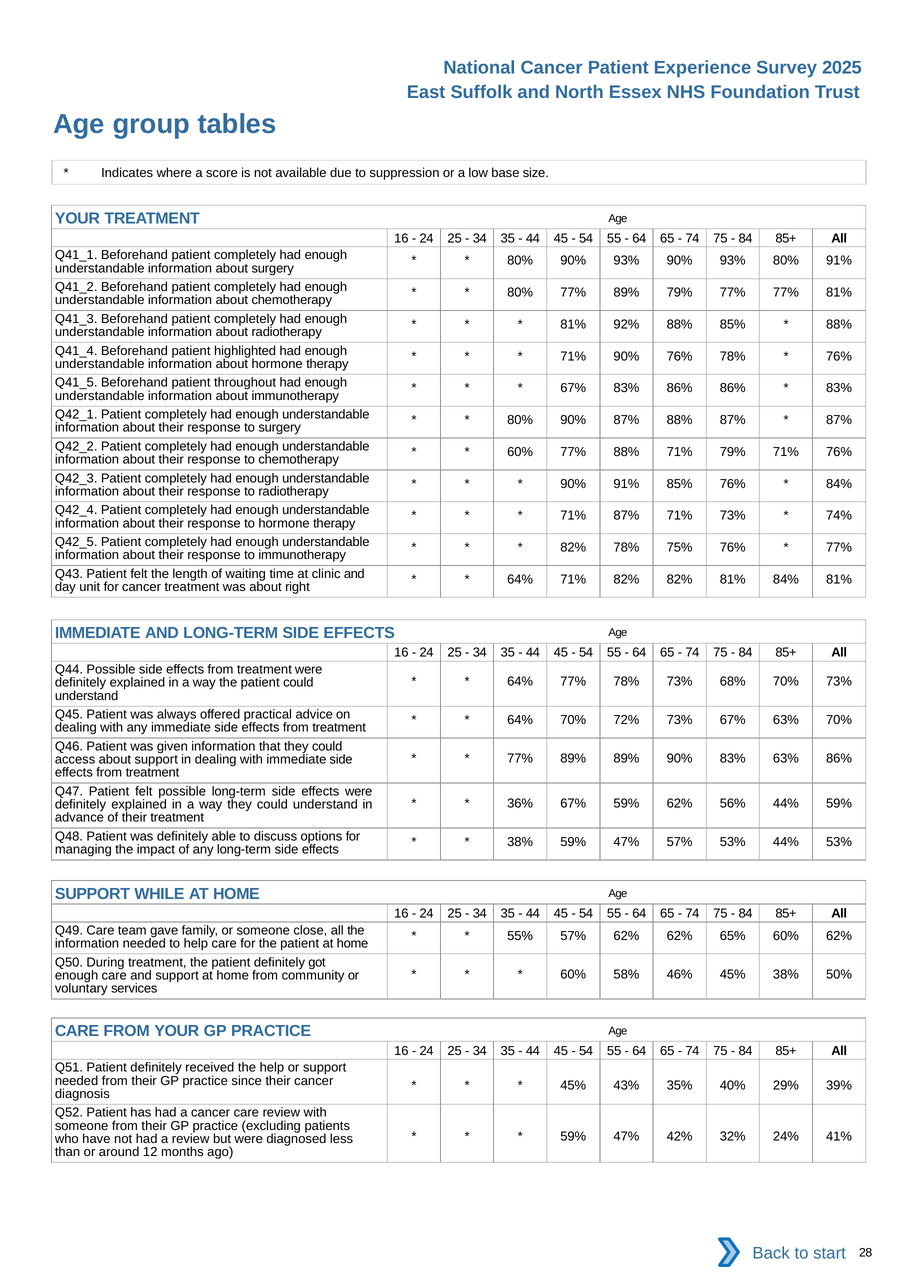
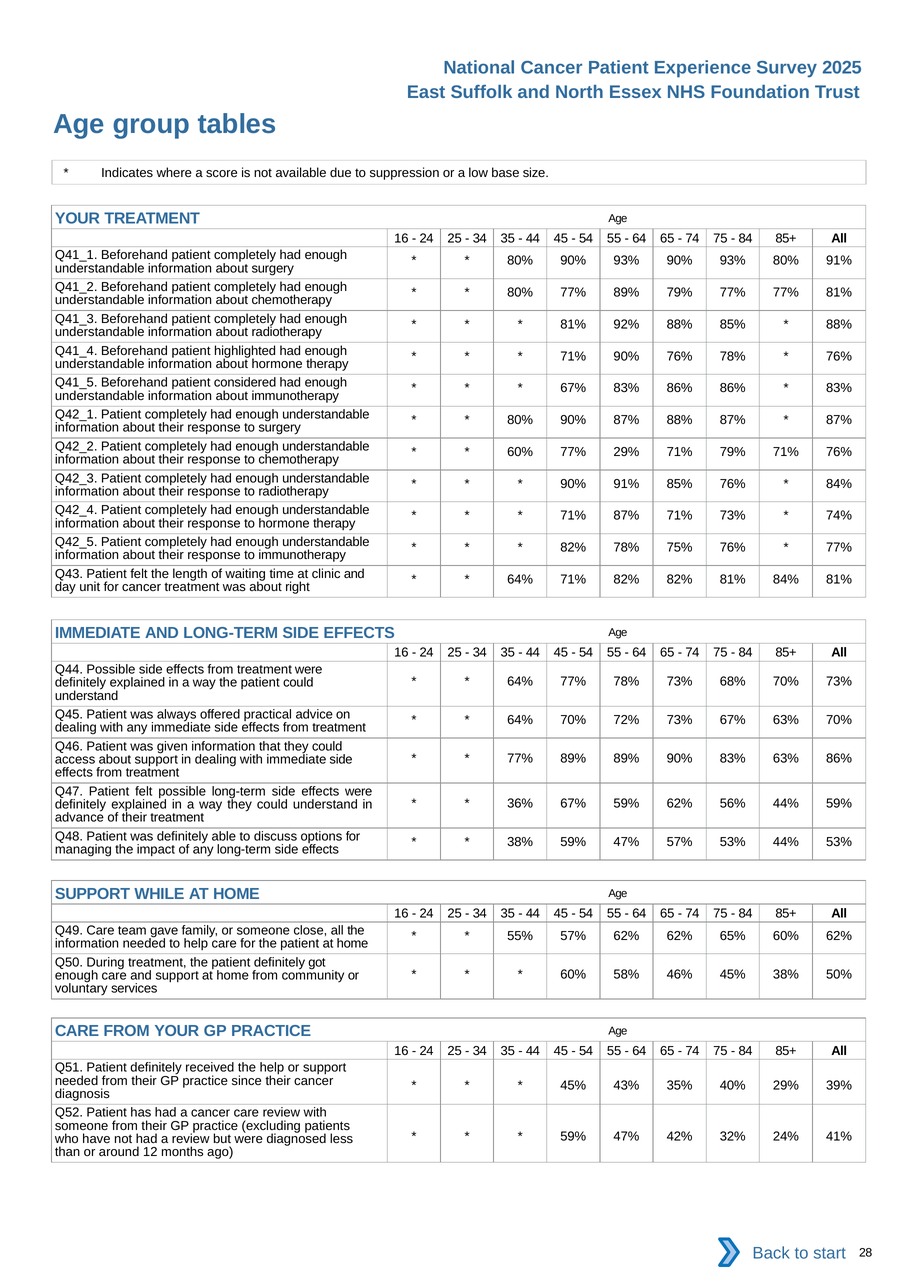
throughout: throughout -> considered (245, 383)
77% 88%: 88% -> 29% (626, 452)
